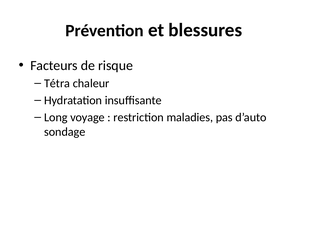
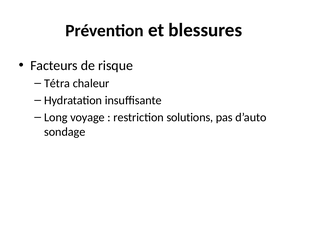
maladies: maladies -> solutions (190, 117)
